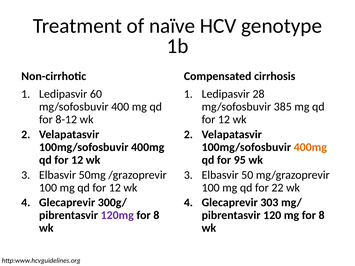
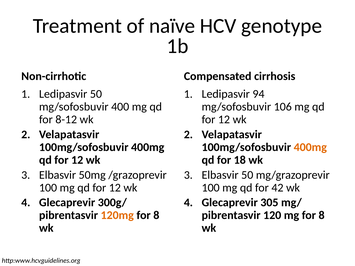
Ledipasvir 60: 60 -> 50 (96, 94)
28: 28 -> 94 (259, 94)
385: 385 -> 106 (283, 107)
95: 95 -> 18 (240, 160)
22: 22 -> 42 (277, 188)
303: 303 -> 305 (269, 203)
120mg colour: purple -> orange (117, 215)
